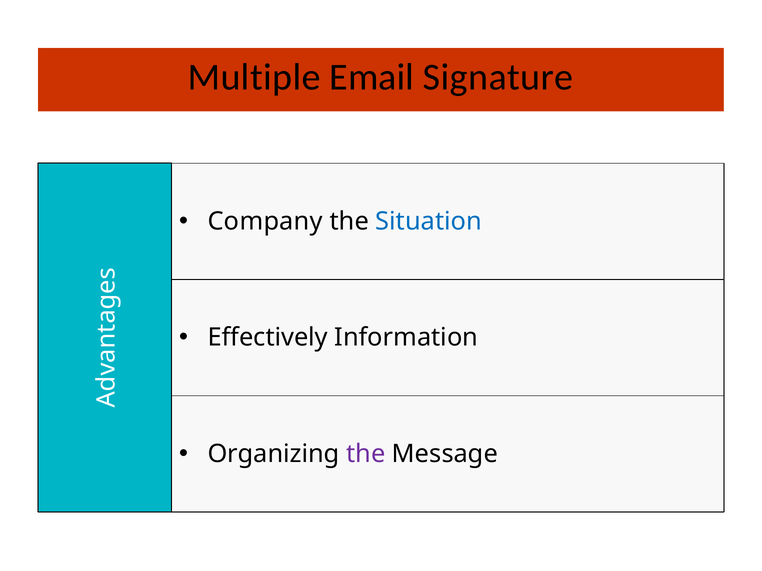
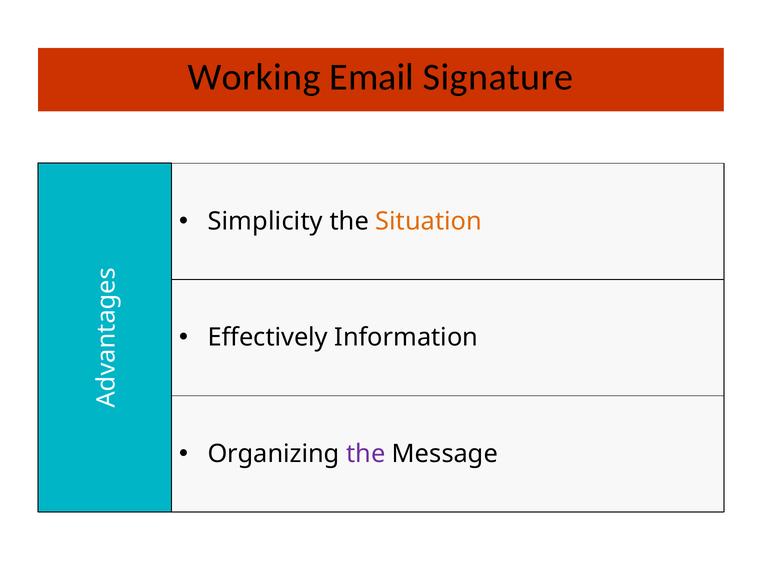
Multiple: Multiple -> Working (254, 77)
Company: Company -> Simplicity (265, 221)
Situation colour: blue -> orange (429, 221)
